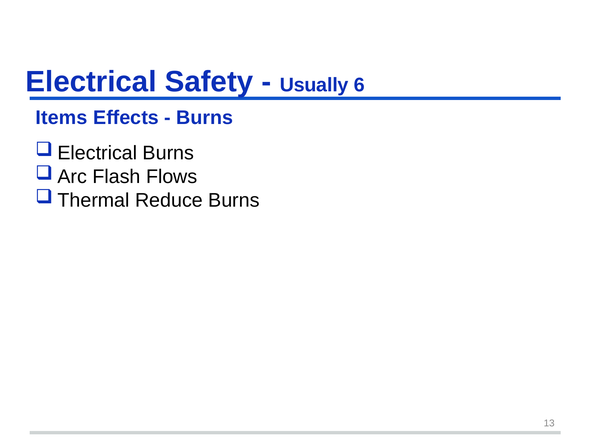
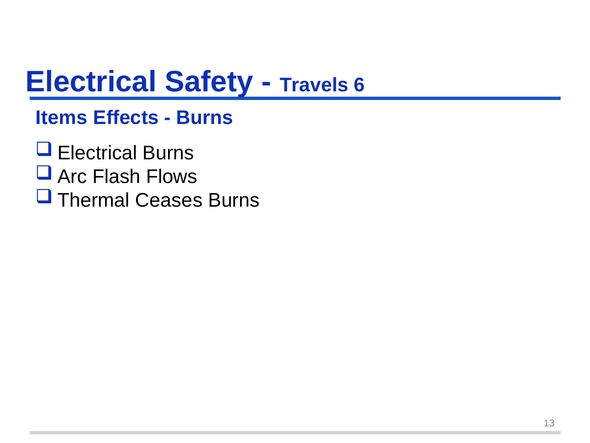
Usually: Usually -> Travels (314, 85)
Reduce: Reduce -> Ceases (169, 200)
